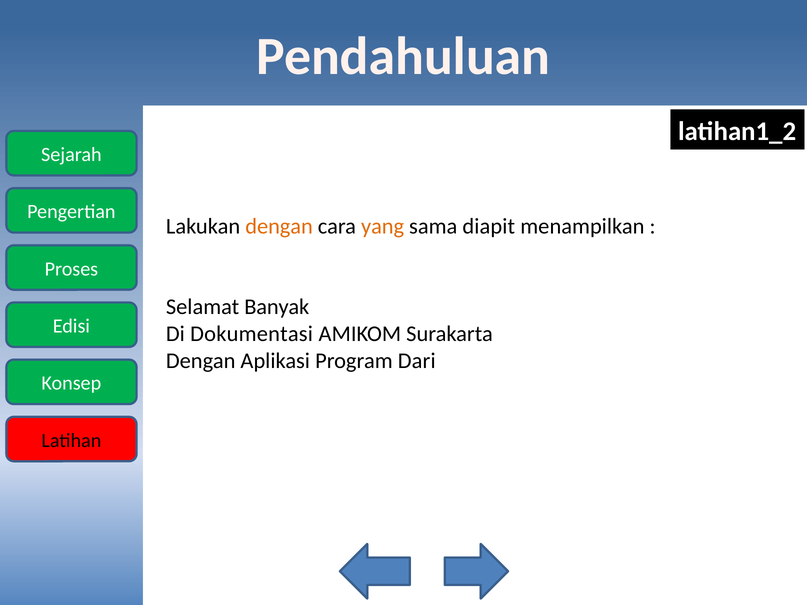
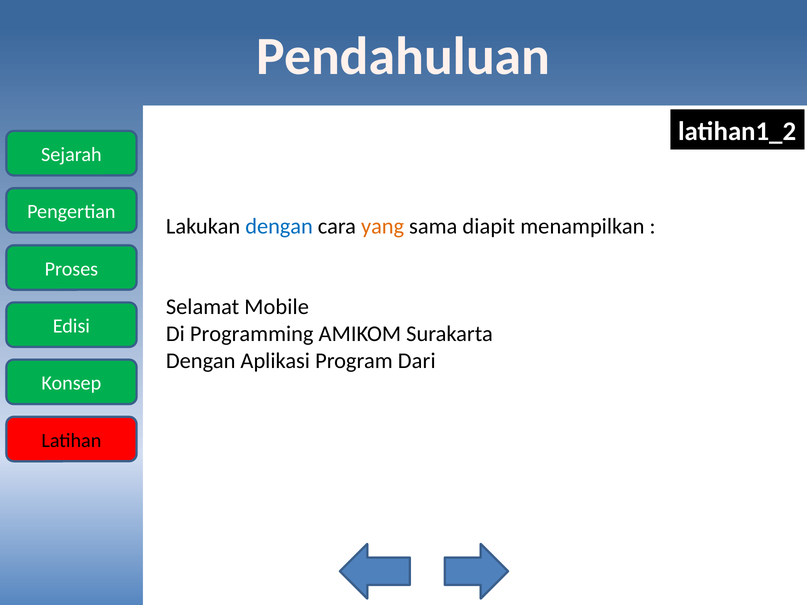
dengan colour: orange -> blue (279, 226)
Banyak: Banyak -> Mobile (277, 307)
Dokumentasi: Dokumentasi -> Programming (252, 334)
